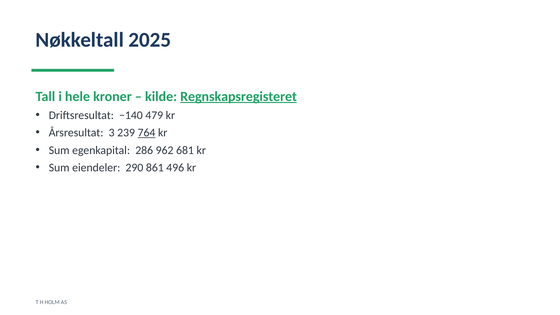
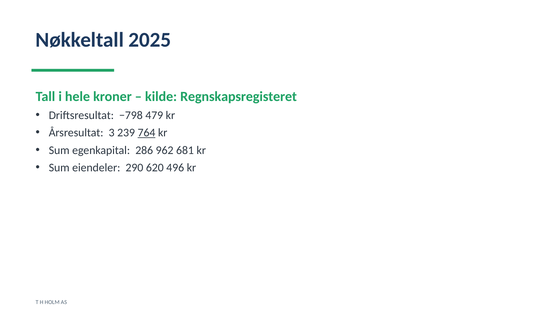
Regnskapsregisteret underline: present -> none (239, 96)
−140: −140 -> −798 (131, 115)
861: 861 -> 620 (155, 168)
